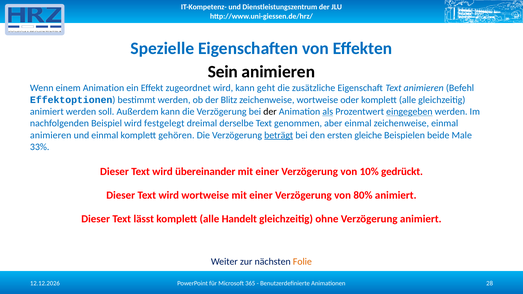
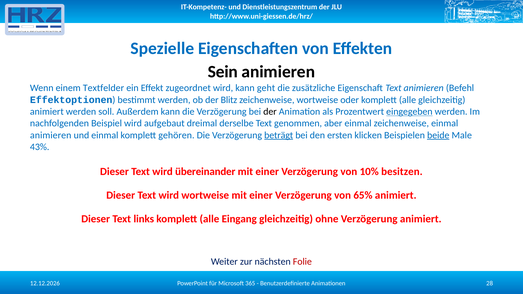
einem Animation: Animation -> Textfelder (103, 88)
als underline: present -> none (328, 112)
festgelegt: festgelegt -> aufgebaut (164, 123)
gleiche: gleiche -> klicken (368, 135)
beide underline: none -> present (438, 135)
33%: 33% -> 43% (40, 147)
gedrückt: gedrückt -> besitzen (402, 172)
80%: 80% -> 65% (363, 195)
lässt: lässt -> links (144, 219)
Handelt: Handelt -> Eingang (239, 219)
Folie colour: orange -> red (302, 262)
